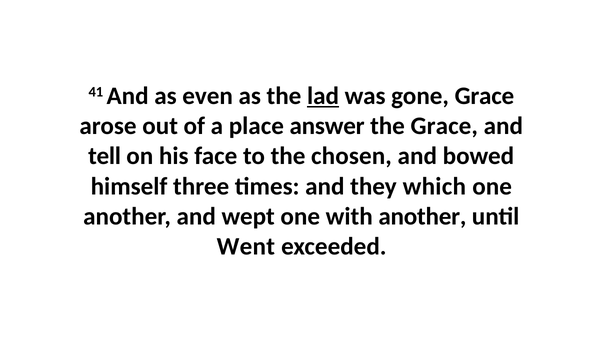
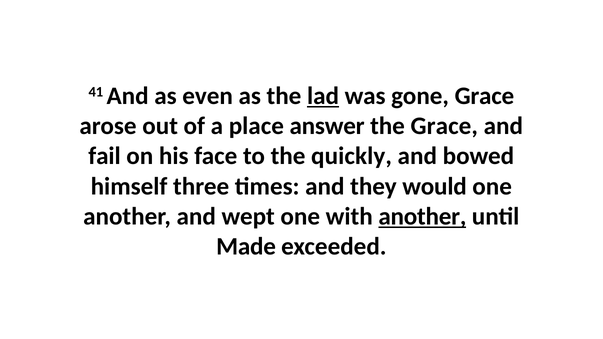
tell: tell -> fail (104, 156)
chosen: chosen -> quickly (351, 156)
which: which -> would (435, 186)
another underline: none -> present (422, 217)
Went: Went -> Made (246, 247)
